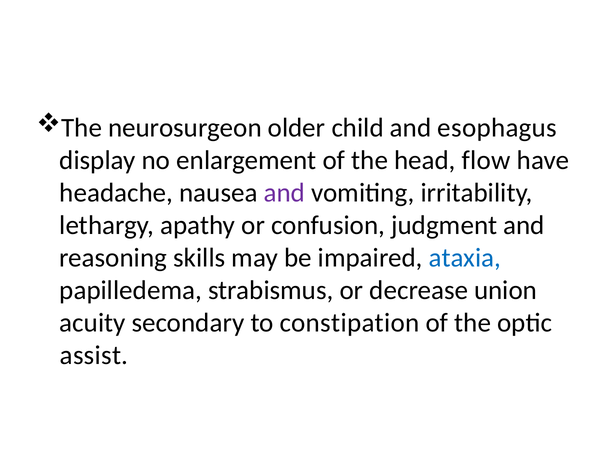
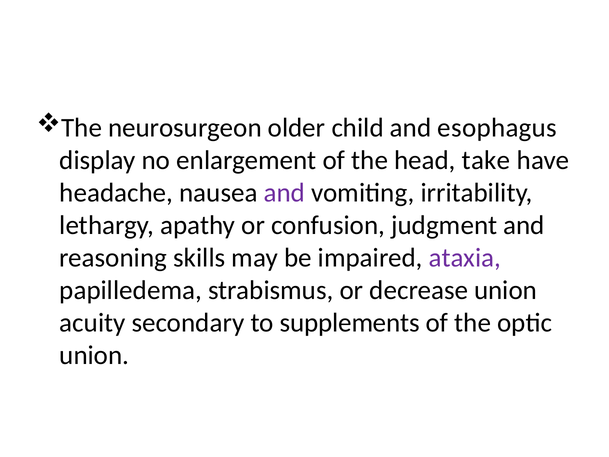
flow: flow -> take (486, 160)
ataxia colour: blue -> purple (465, 258)
constipation: constipation -> supplements (350, 323)
assist: assist -> union (94, 355)
